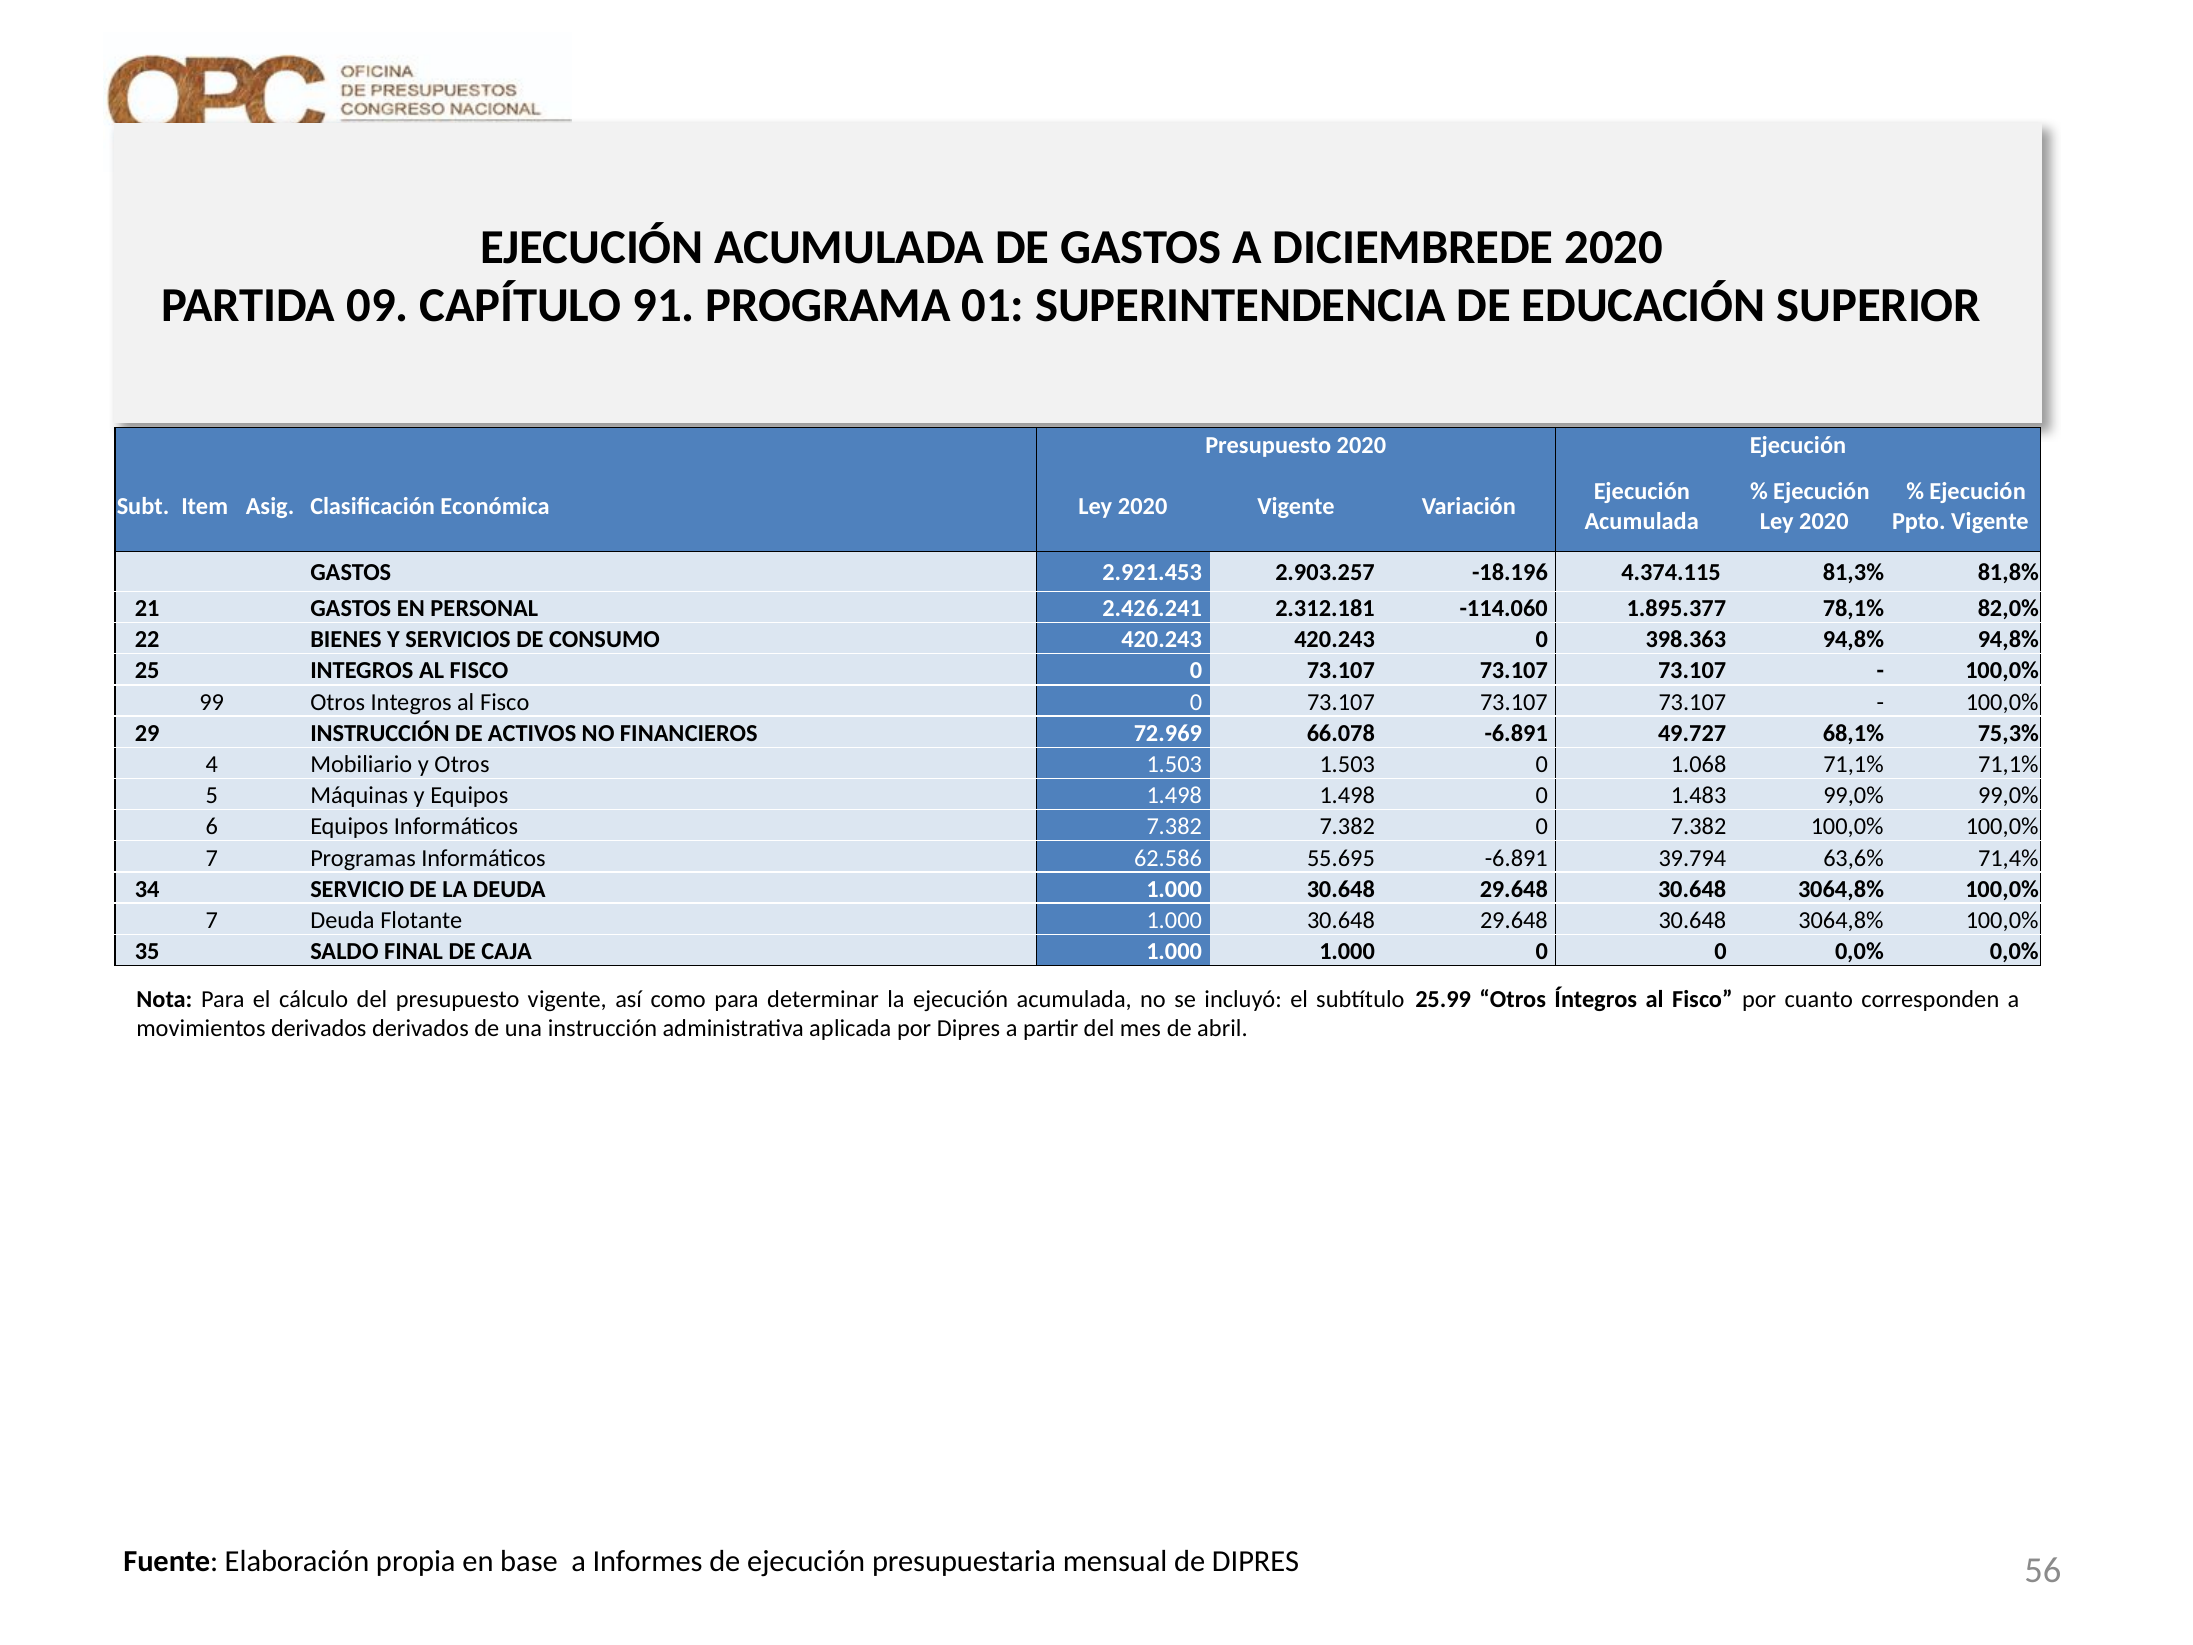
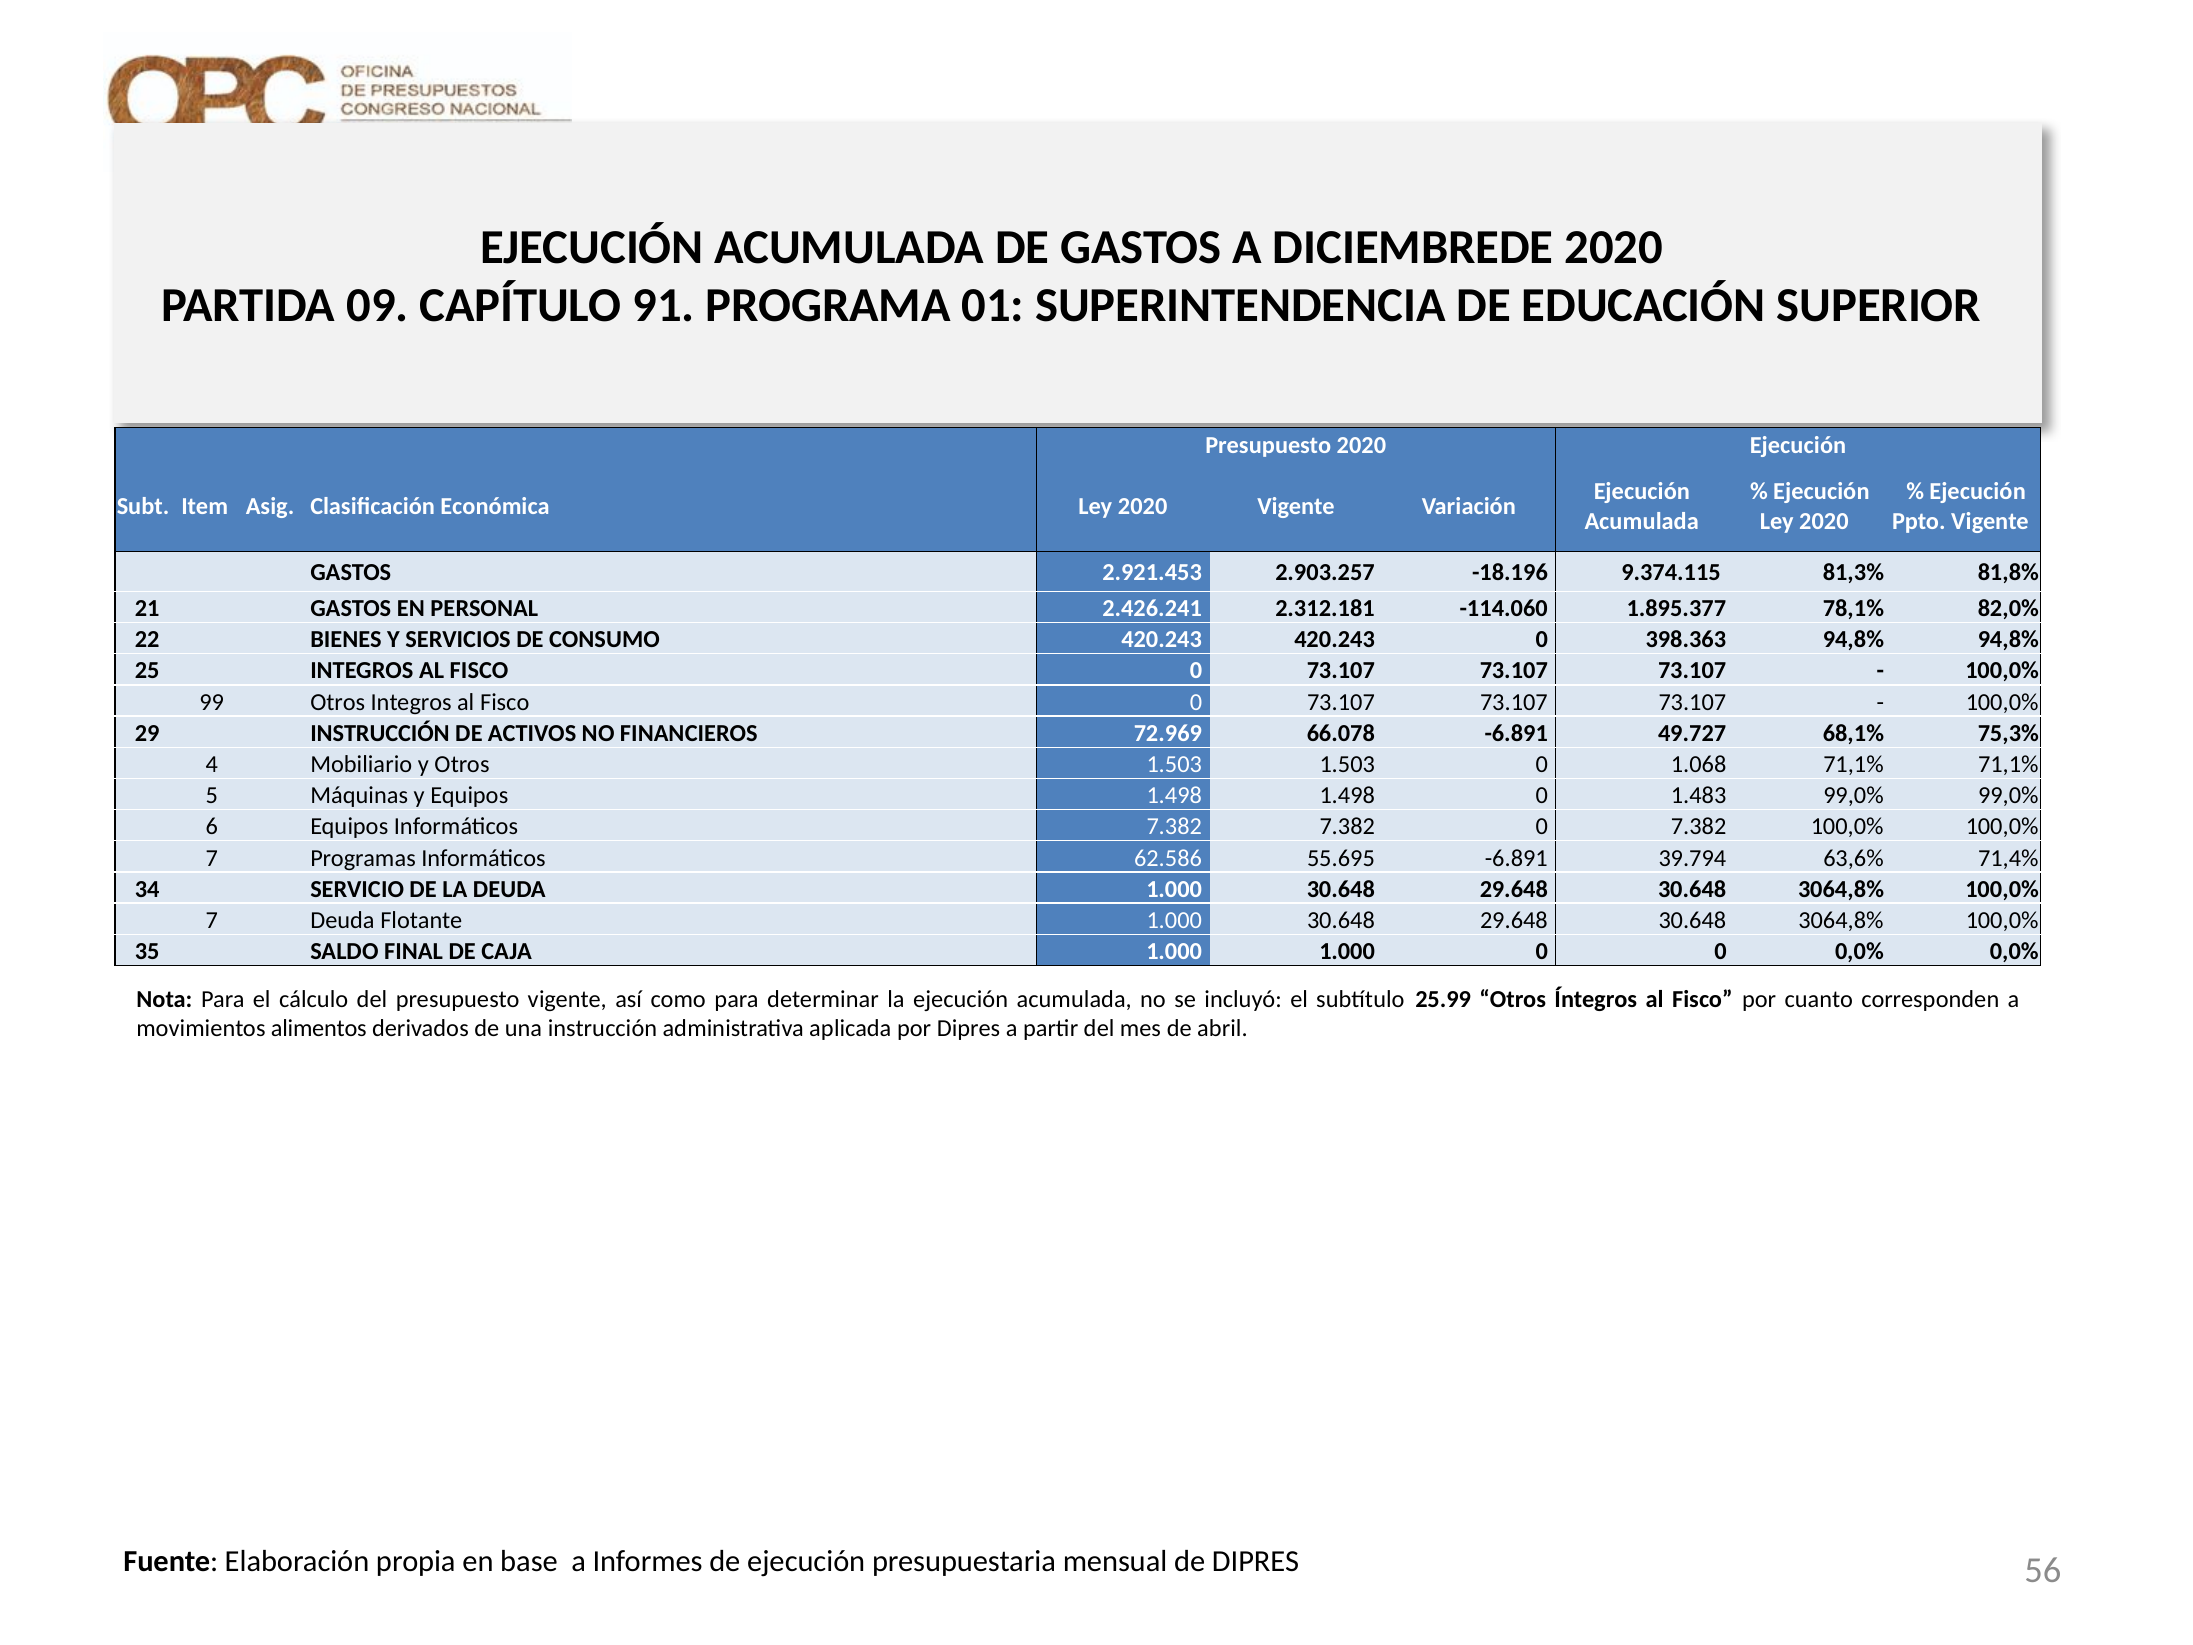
4.374.115: 4.374.115 -> 9.374.115 (1671, 573)
movimientos derivados: derivados -> alimentos (319, 1029)
